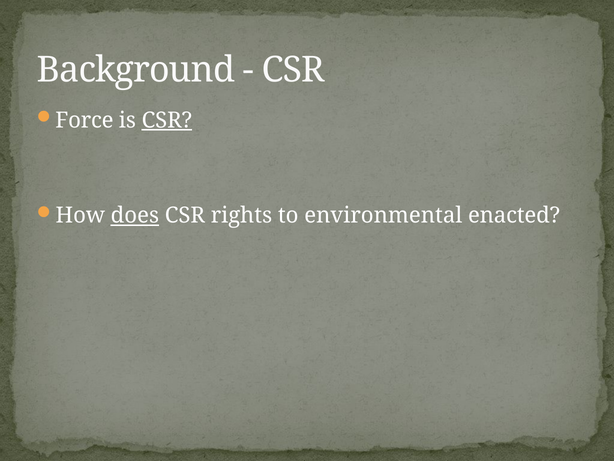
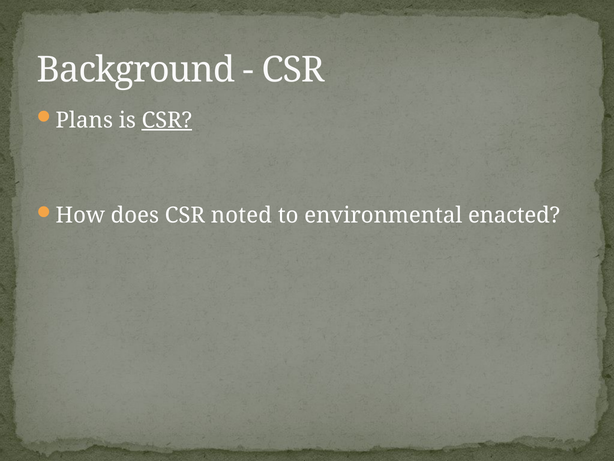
Force: Force -> Plans (84, 120)
does underline: present -> none (135, 215)
rights: rights -> noted (241, 215)
